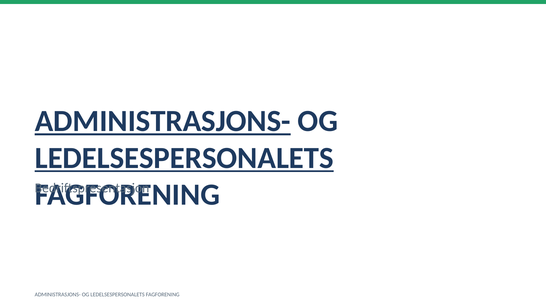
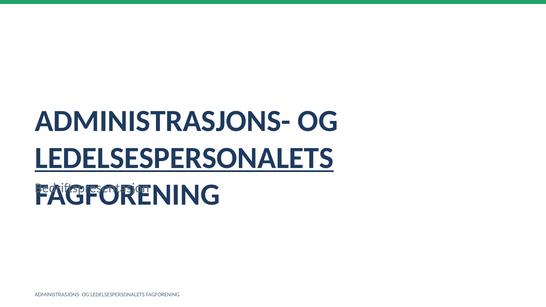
ADMINISTRASJONS- underline: present -> none (163, 121)
